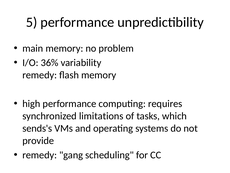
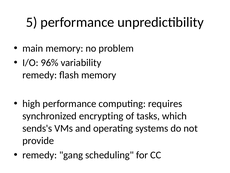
36%: 36% -> 96% (50, 63)
limitations: limitations -> encrypting (101, 116)
